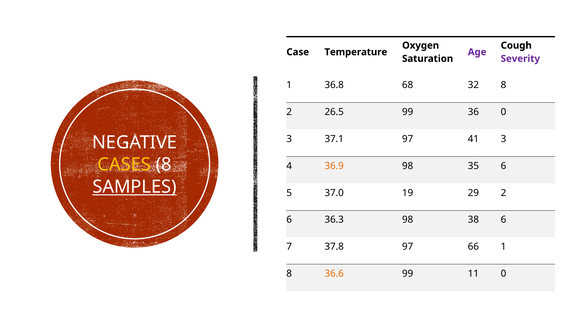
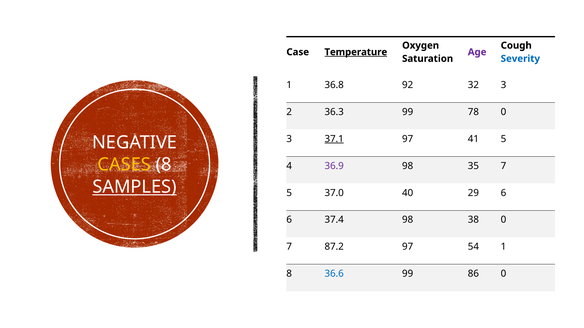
Temperature underline: none -> present (356, 52)
Severity colour: purple -> blue (520, 59)
68: 68 -> 92 (408, 85)
32 8: 8 -> 3 (503, 85)
26.5: 26.5 -> 36.3 (334, 112)
36: 36 -> 78 (473, 112)
37.1 underline: none -> present (334, 139)
41 3: 3 -> 5 (503, 139)
36.9 colour: orange -> purple (334, 166)
35 6: 6 -> 7 (503, 166)
19: 19 -> 40 (408, 193)
29 2: 2 -> 6 (503, 193)
36.3: 36.3 -> 37.4 (334, 220)
38 6: 6 -> 0 (503, 220)
37.8: 37.8 -> 87.2 (334, 247)
66: 66 -> 54 (473, 247)
36.6 colour: orange -> blue (334, 274)
11: 11 -> 86 (473, 274)
